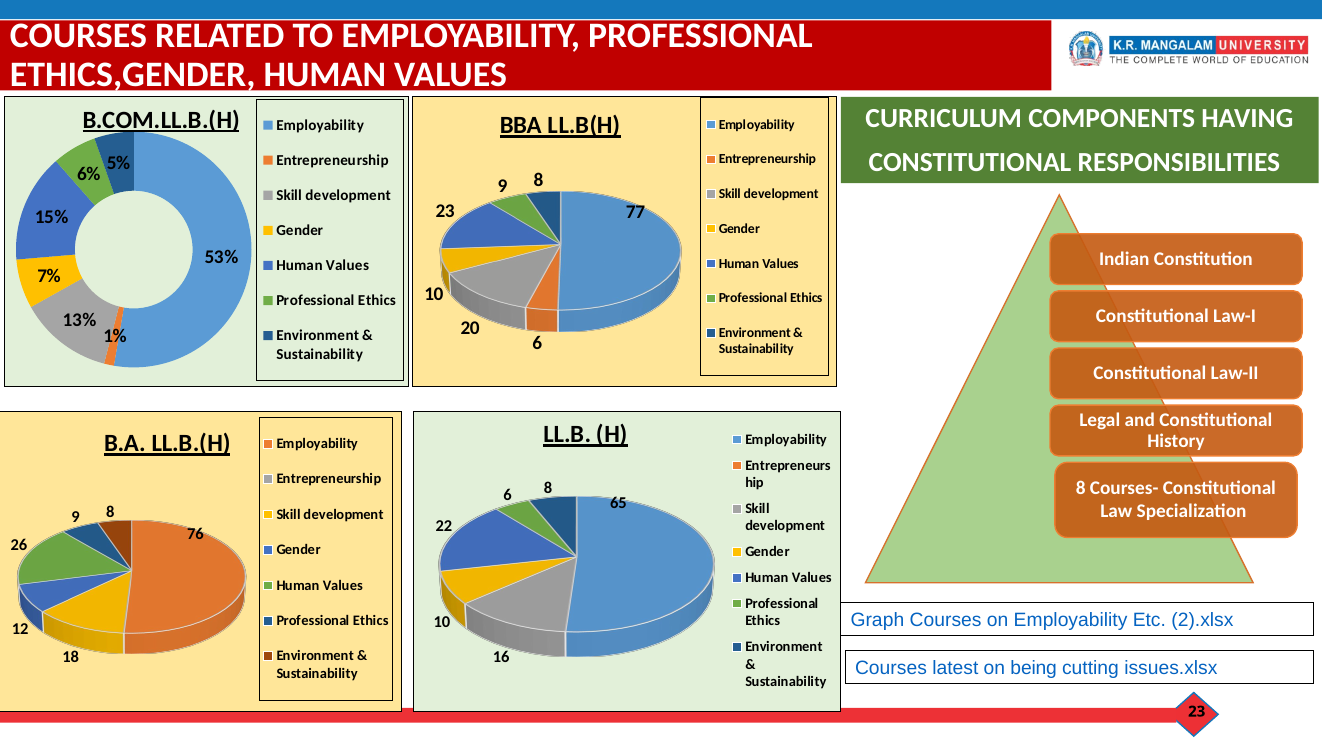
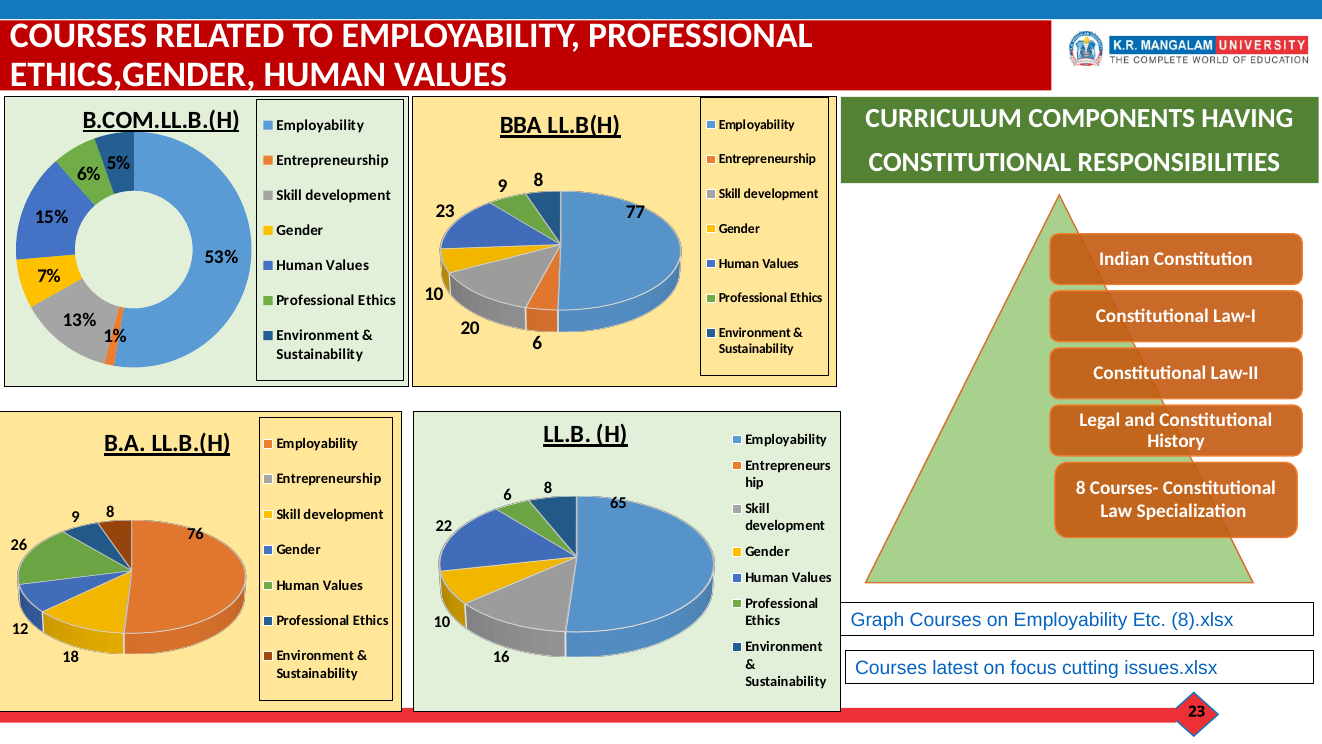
2).xlsx: 2).xlsx -> 8).xlsx (1202, 620)
being: being -> focus (1034, 668)
